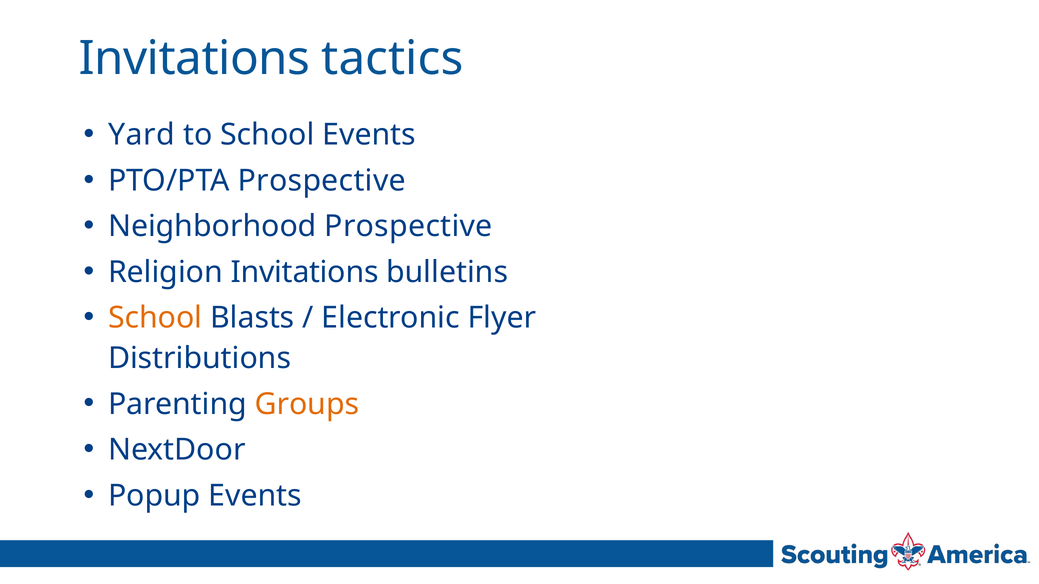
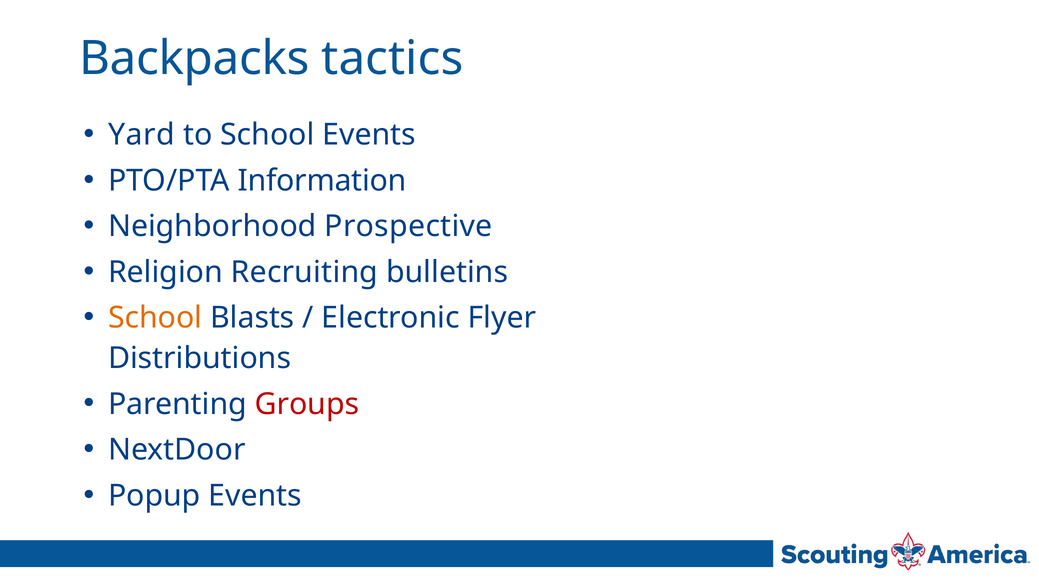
Invitations: Invitations -> Backpacks (194, 59)
PTO/PTA Prospective: Prospective -> Information (322, 181)
Religion Invitations: Invitations -> Recruiting (304, 272)
Groups colour: orange -> red (307, 404)
